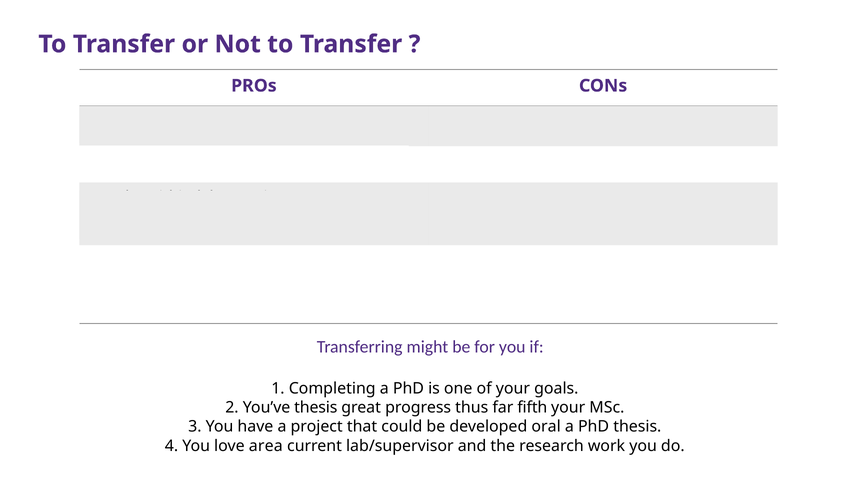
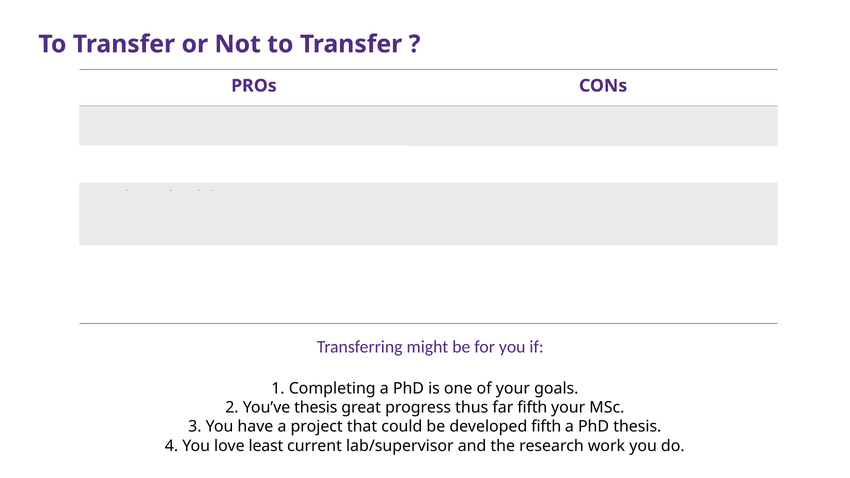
developed oral: oral -> fifth (546, 427)
area: area -> least (266, 446)
